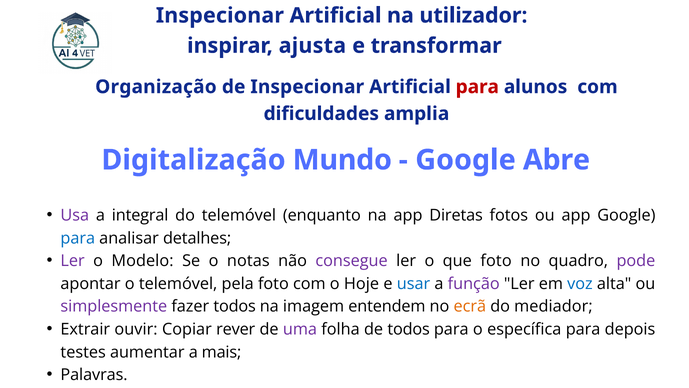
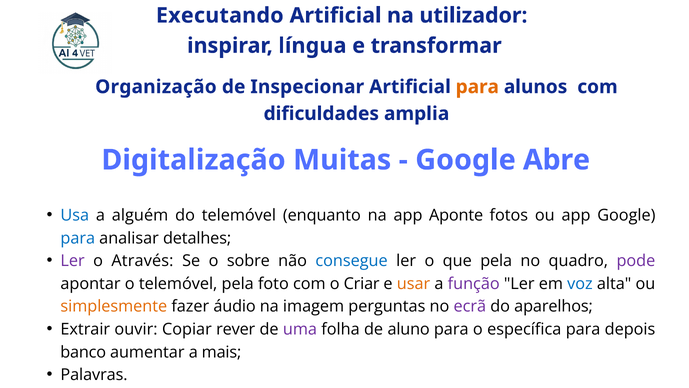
Inspecionar: Inspecionar -> Executando (220, 15)
ajusta: ajusta -> língua (312, 46)
para colour: red -> orange (477, 87)
Mundo: Mundo -> Muitas (342, 160)
Usa colour: purple -> blue (75, 215)
integral: integral -> alguém (140, 215)
Diretas: Diretas -> Aponte (456, 215)
Modelo: Modelo -> Através (142, 261)
notas: notas -> sobre (248, 261)
consegue colour: purple -> blue (352, 261)
que foto: foto -> pela (496, 261)
Hoje: Hoje -> Criar (362, 283)
usar colour: blue -> orange (414, 283)
simplesmente colour: purple -> orange (114, 306)
fazer todos: todos -> áudio (235, 306)
entendem: entendem -> perguntas (387, 306)
ecrã colour: orange -> purple (470, 306)
mediador: mediador -> aparelhos (554, 306)
de todos: todos -> aluno (409, 329)
testes: testes -> banco (83, 352)
